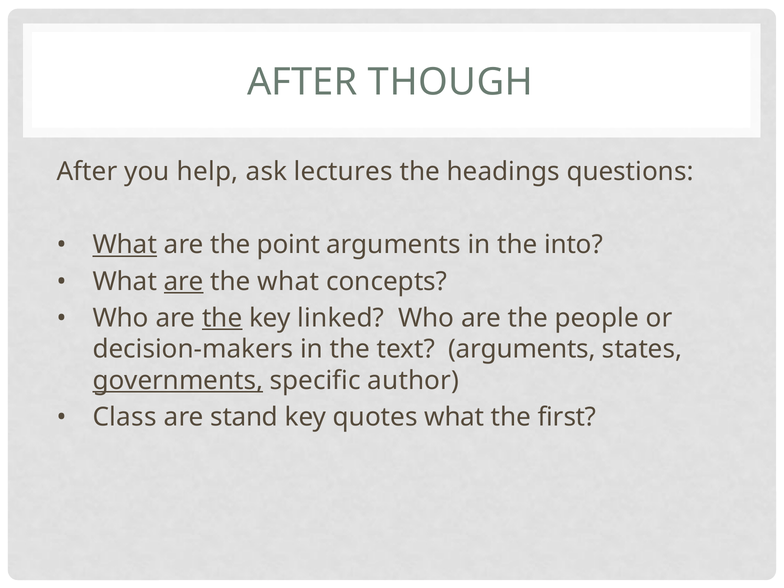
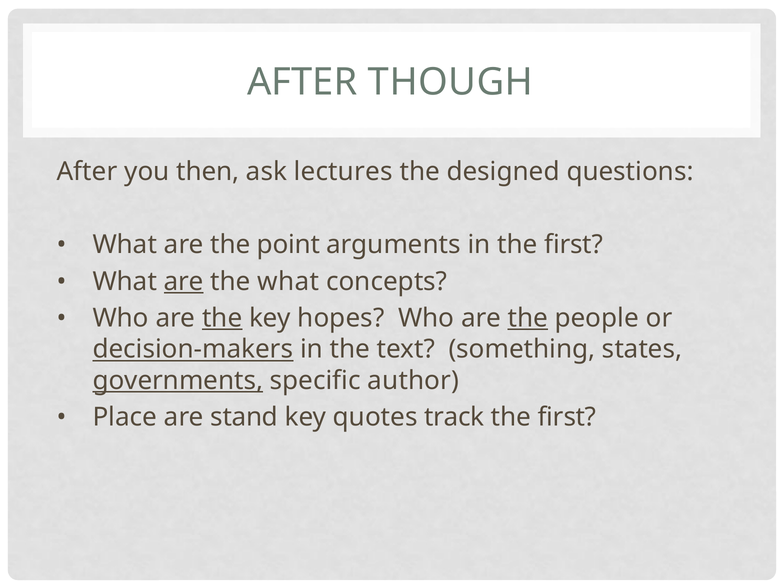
help: help -> then (208, 172)
headings: headings -> designed (503, 172)
What underline: present -> none (125, 245)
in the into: into -> first (574, 245)
linked: linked -> hopes (341, 318)
the underline: none -> present (528, 318)
decision-makers underline: none -> present (193, 349)
text arguments: arguments -> something (522, 349)
Class: Class -> Place (125, 417)
quotes what: what -> track (454, 417)
